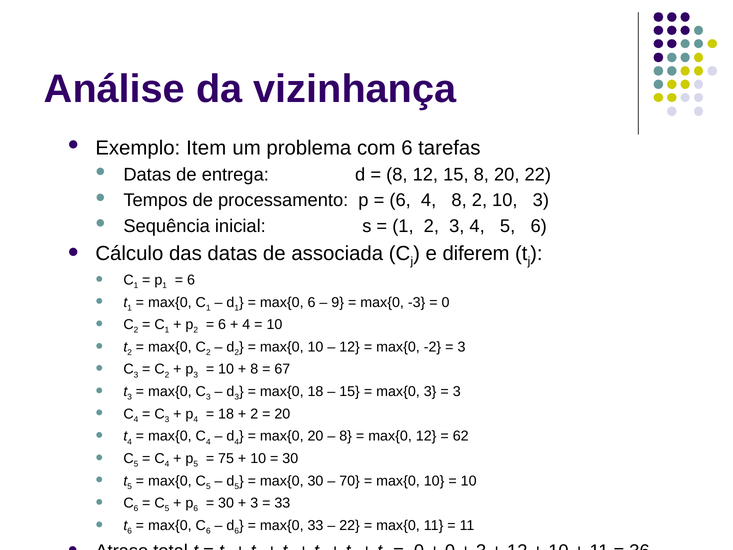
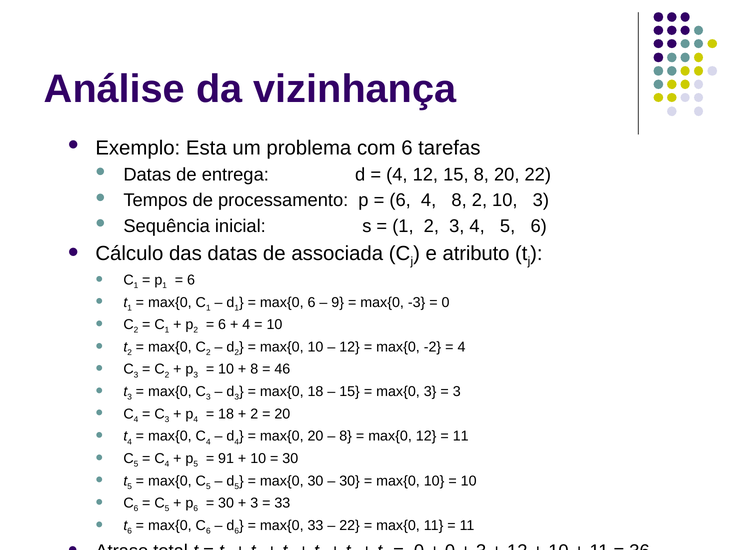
Item: Item -> Esta (206, 148)
8: 8 -> 4 (397, 175)
diferem: diferem -> atributo (476, 253)
3: 3 -> 4 (462, 347)
67: 67 -> 46 (282, 369)
62: 62 -> 11 (461, 436)
75: 75 -> 91 (226, 458)
70: 70 -> 30 (350, 481)
